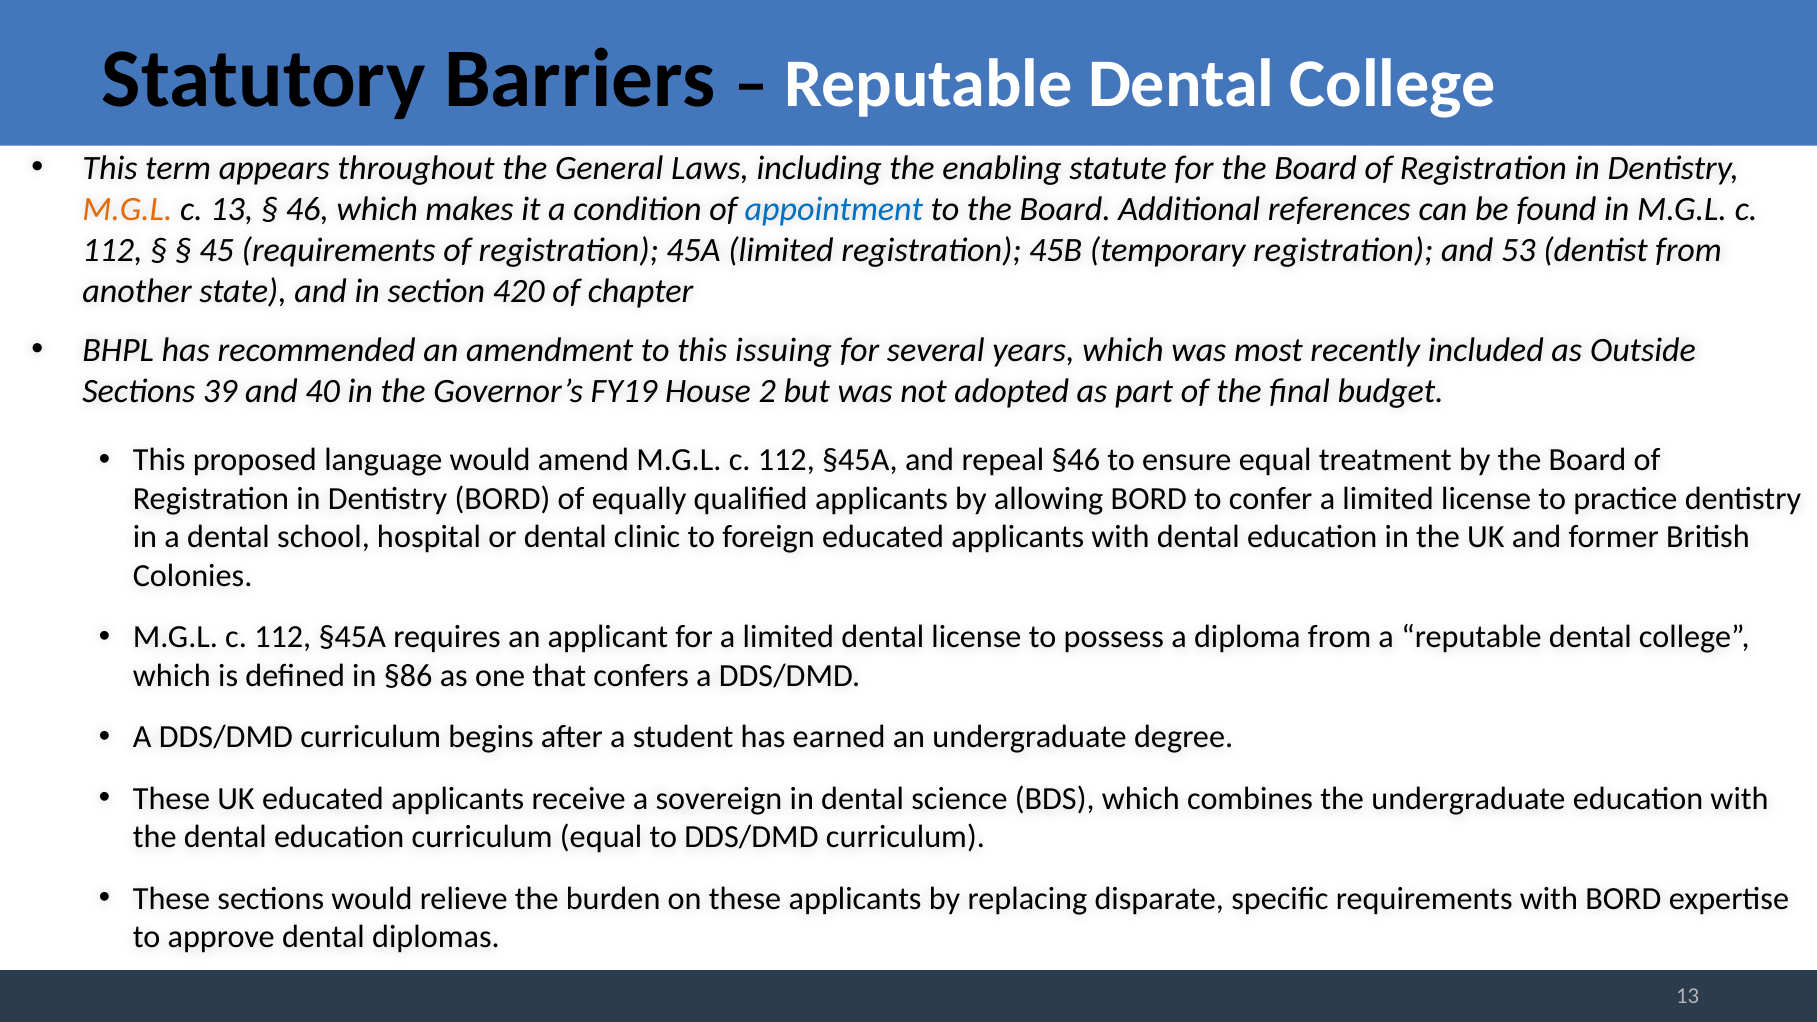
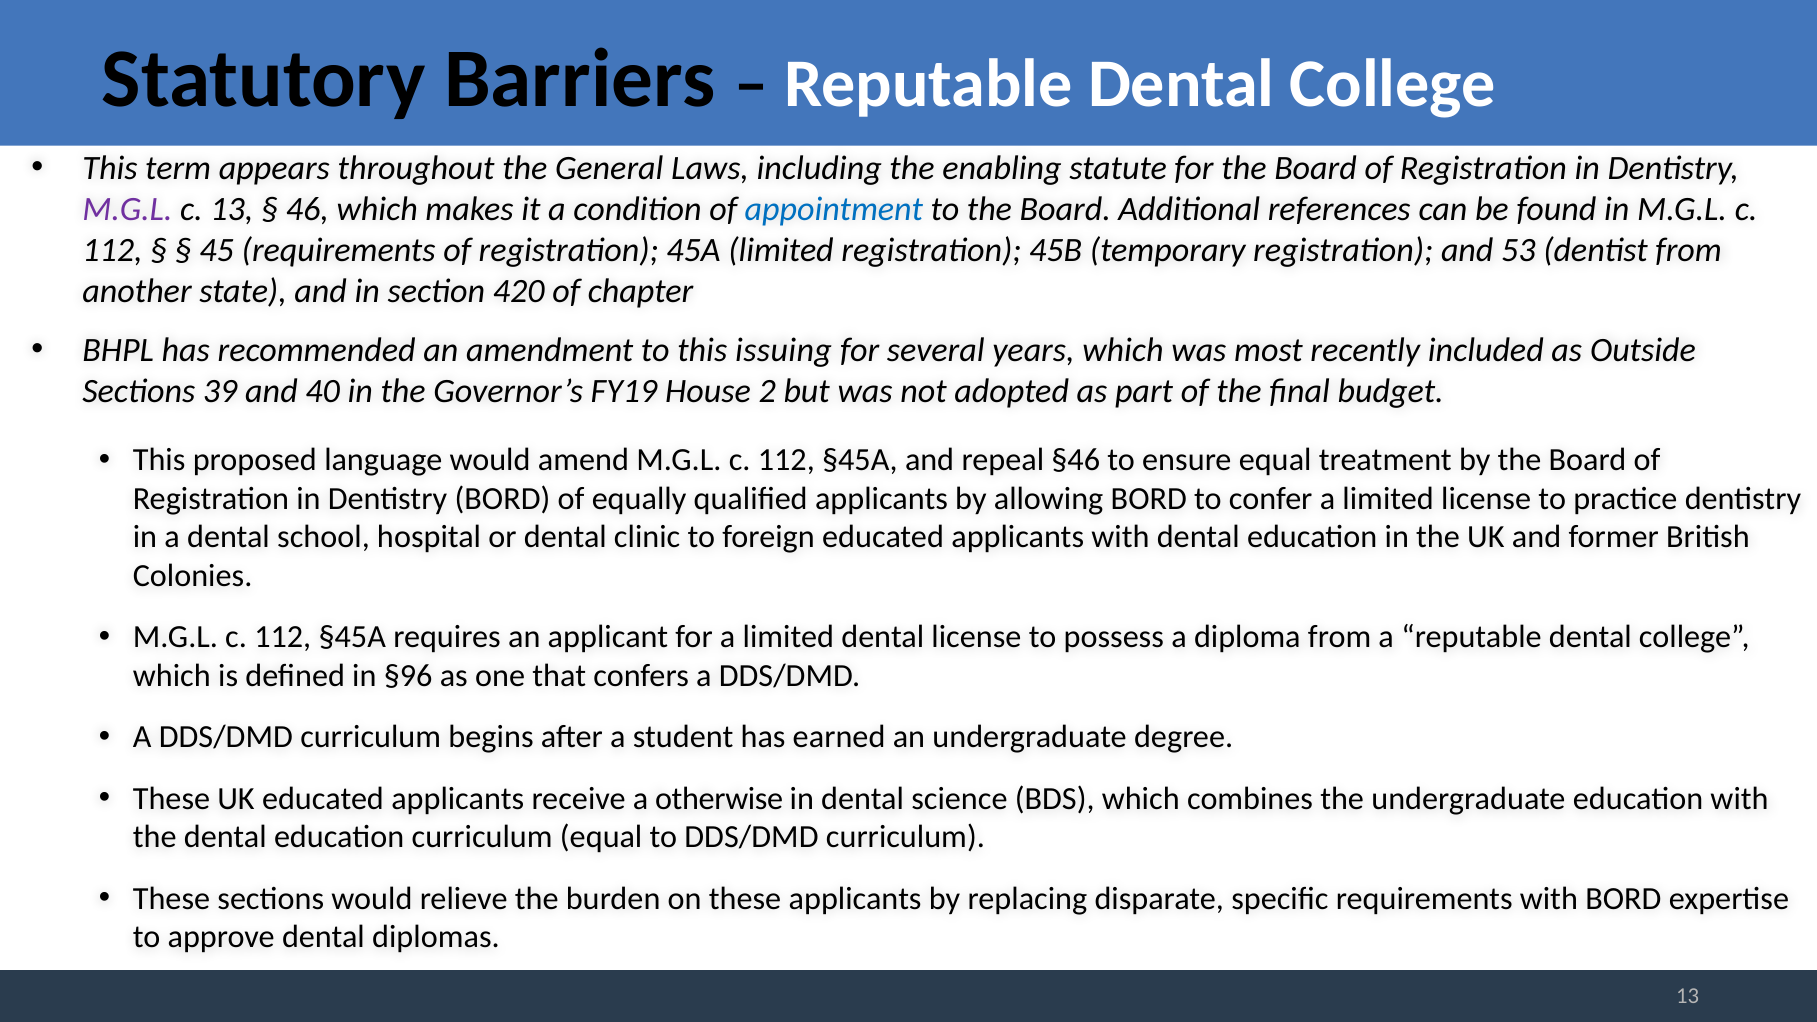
M.G.L colour: orange -> purple (127, 209)
§86: §86 -> §96 (408, 676)
sovereign: sovereign -> otherwise (719, 799)
